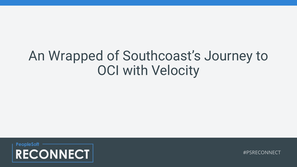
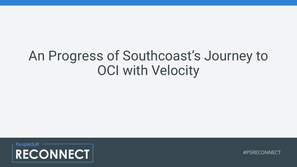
Wrapped: Wrapped -> Progress (76, 56)
